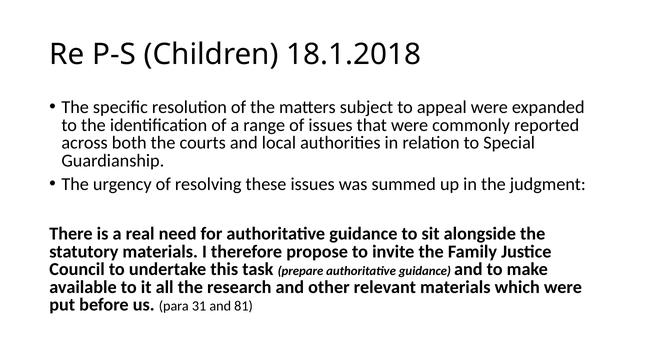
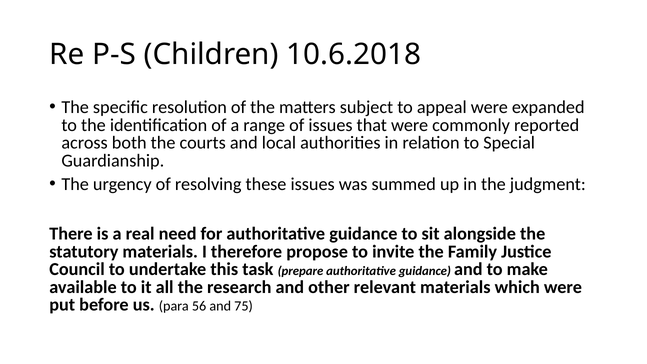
18.1.2018: 18.1.2018 -> 10.6.2018 (354, 54)
31: 31 -> 56 (199, 306)
81: 81 -> 75 (244, 306)
